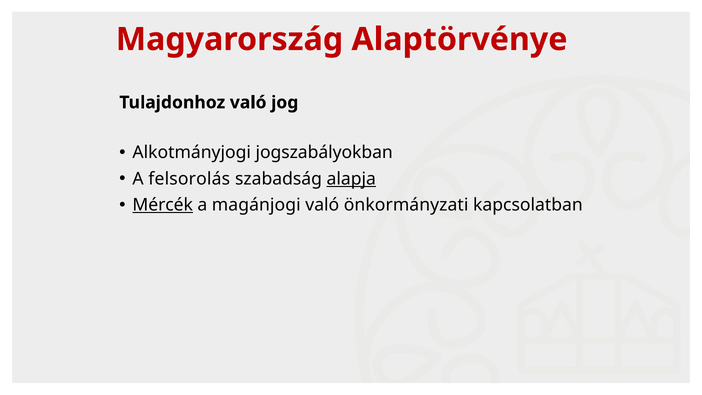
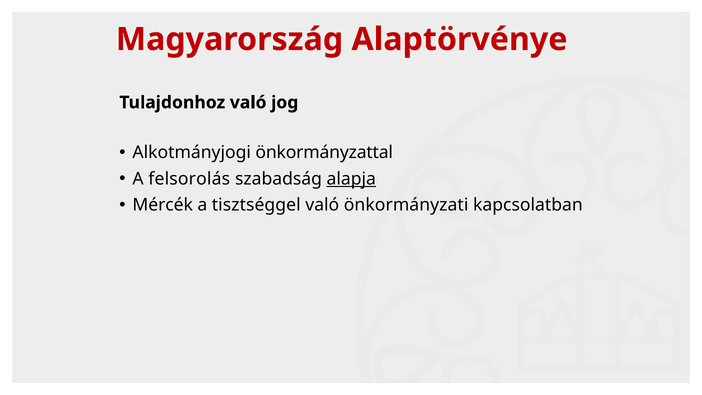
jogszabályokban: jogszabályokban -> önkormányzattal (324, 152)
Mércék underline: present -> none (163, 205)
magánjogi: magánjogi -> tisztséggel (256, 205)
